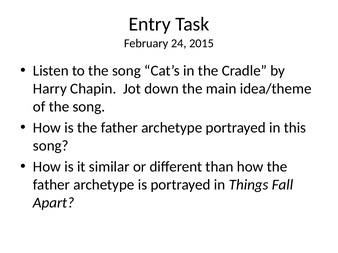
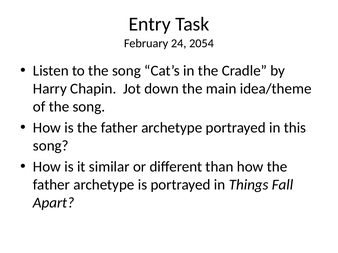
2015: 2015 -> 2054 (201, 44)
